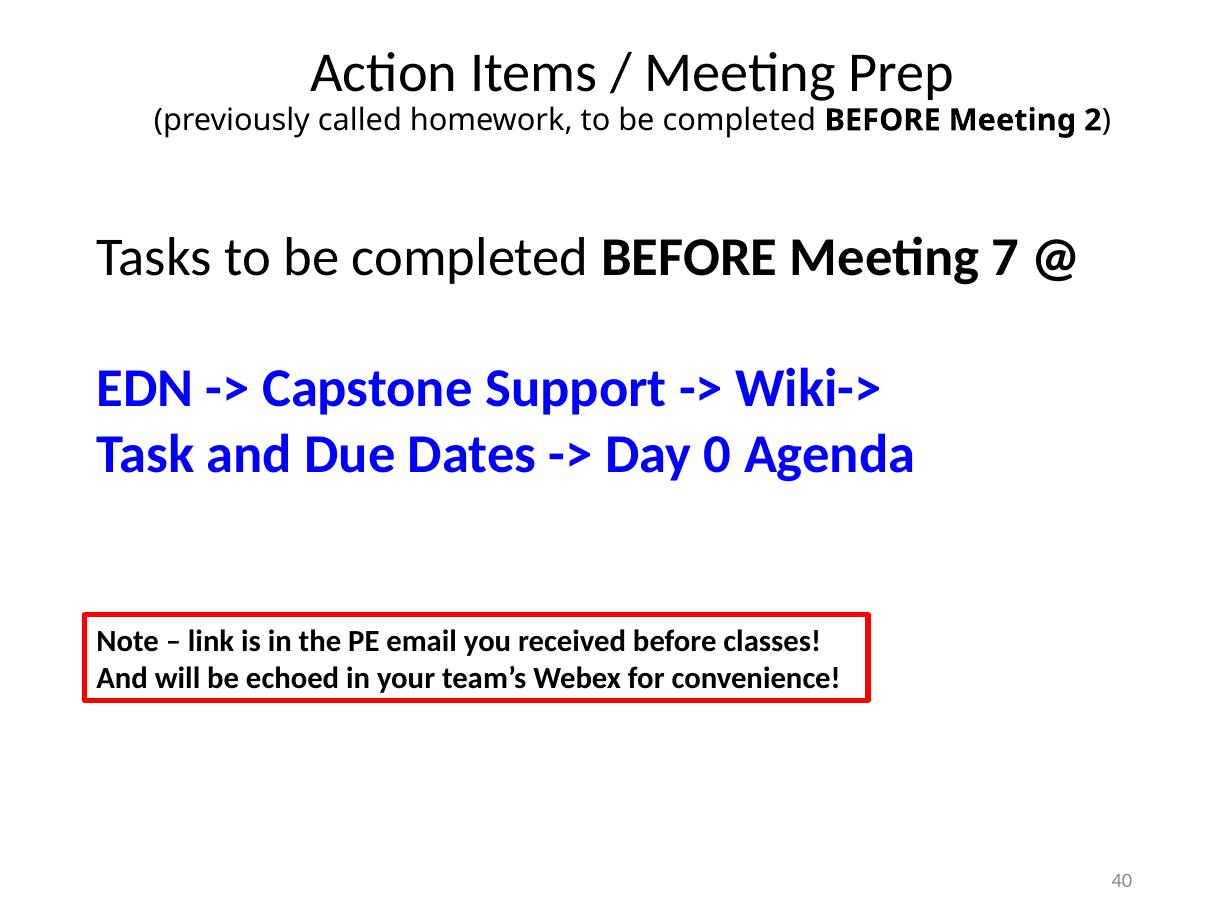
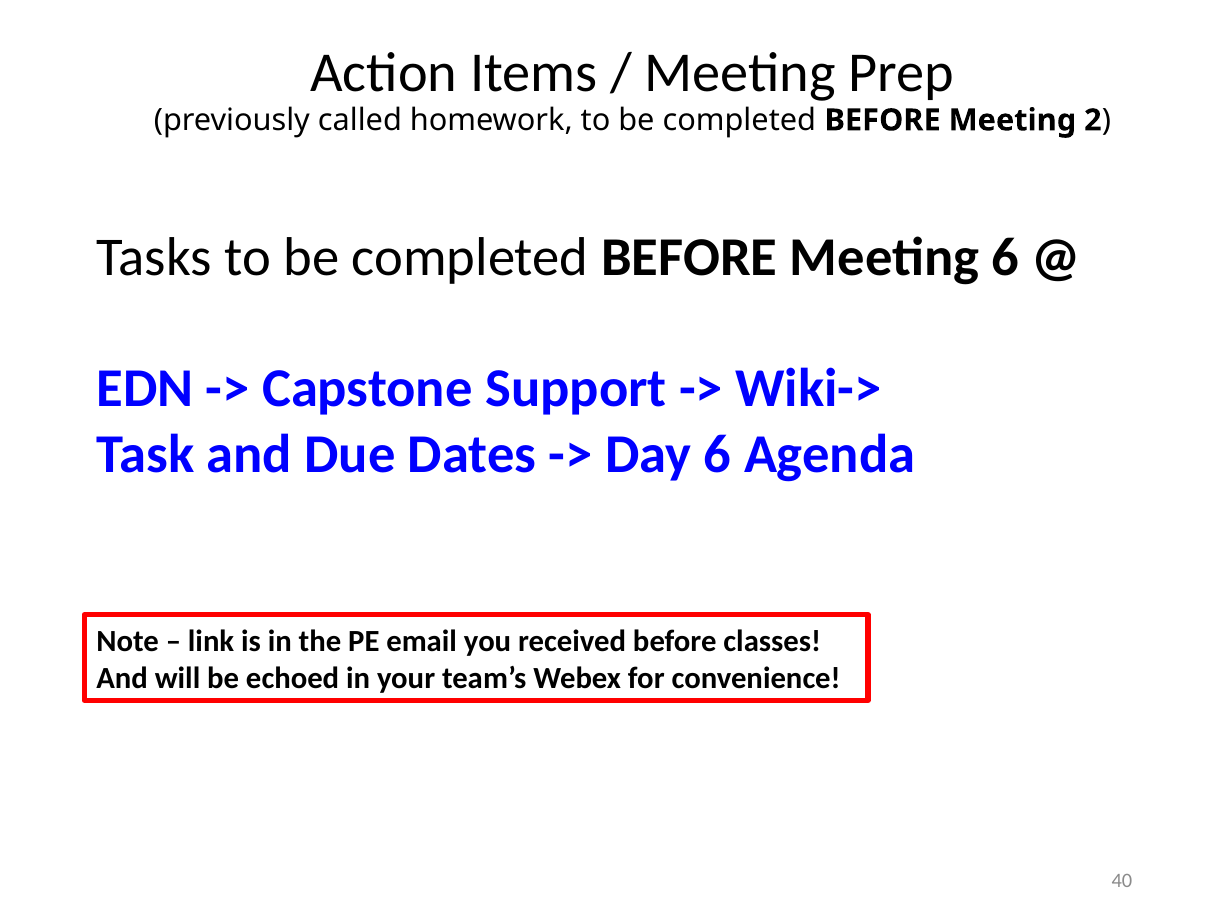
Meeting 7: 7 -> 6 (1006, 258)
Day 0: 0 -> 6 (718, 454)
